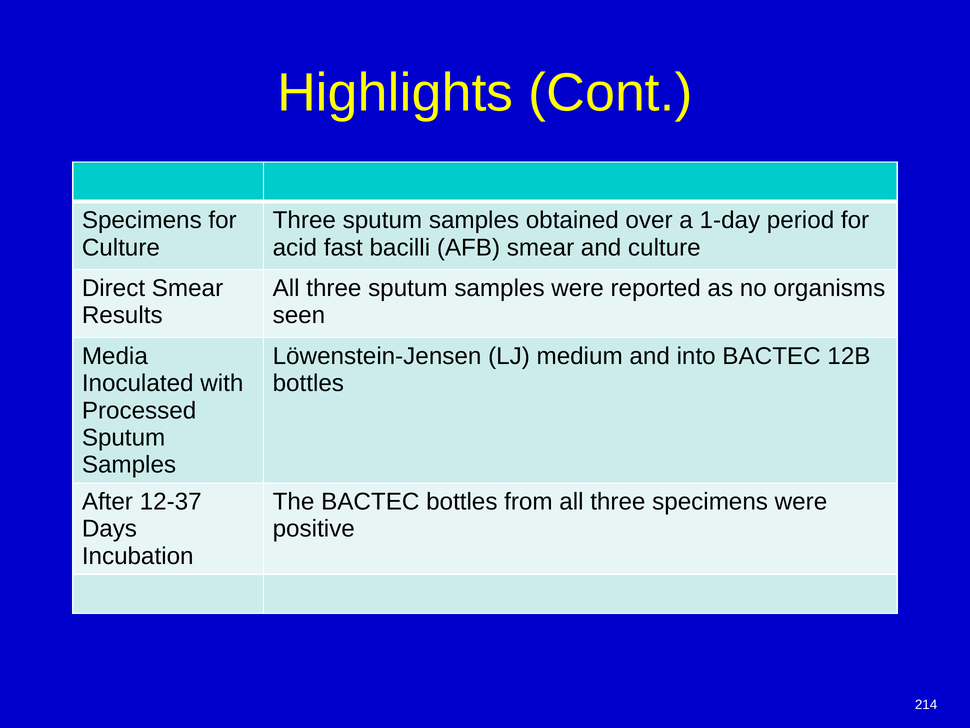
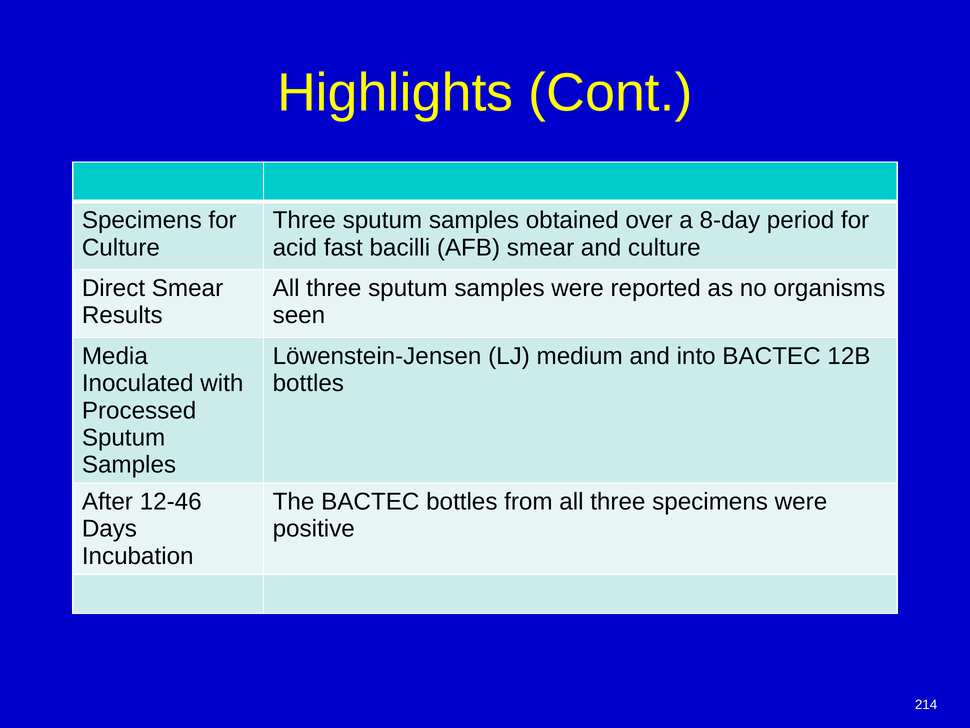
1-day: 1-day -> 8-day (730, 220)
12-37: 12-37 -> 12-46 (171, 501)
